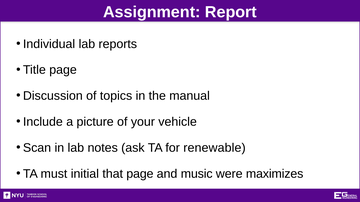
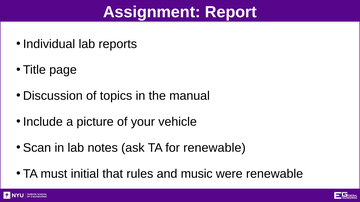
that page: page -> rules (140, 174)
were maximizes: maximizes -> renewable (275, 174)
